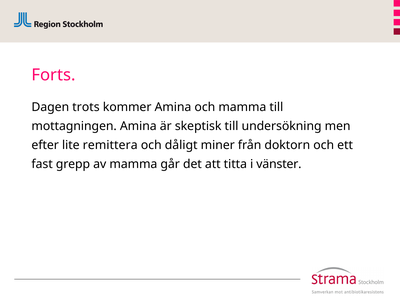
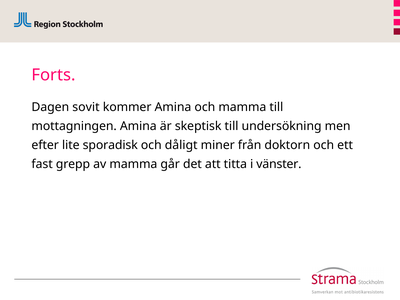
trots: trots -> sovit (86, 107)
remittera: remittera -> sporadisk (110, 145)
